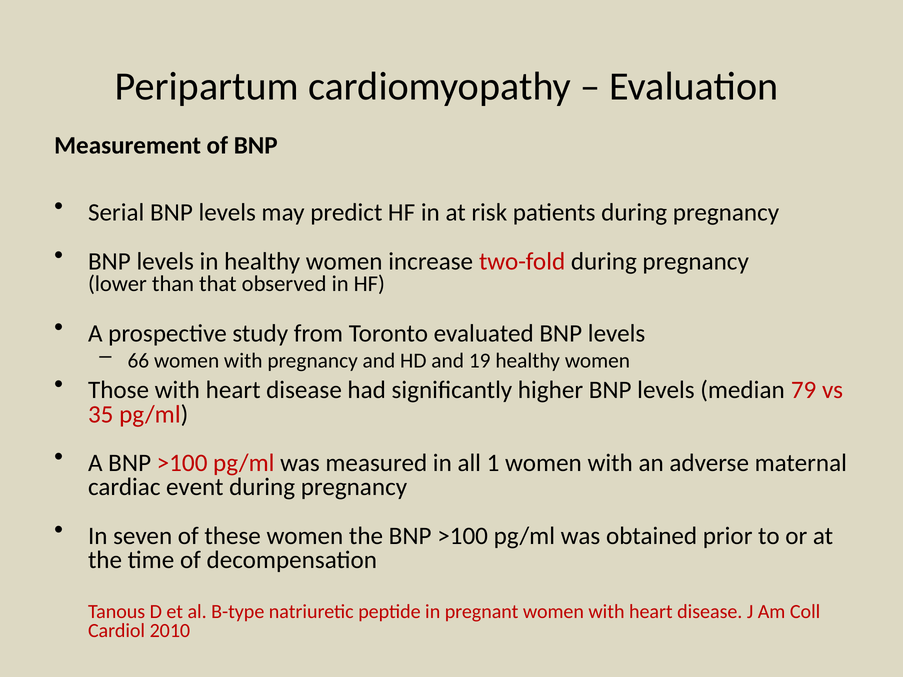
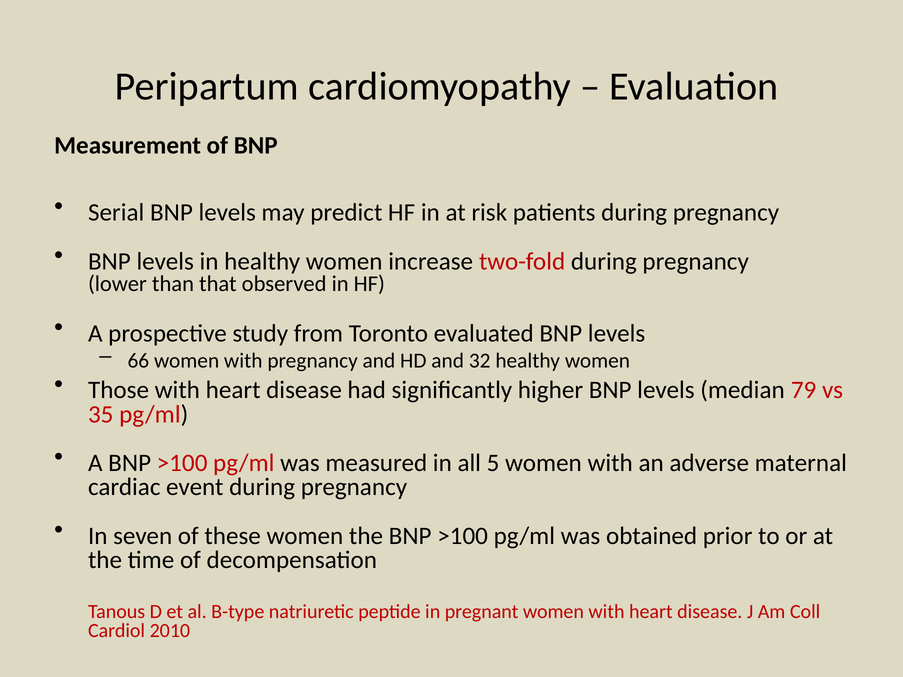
19: 19 -> 32 (480, 361)
1: 1 -> 5 (493, 463)
